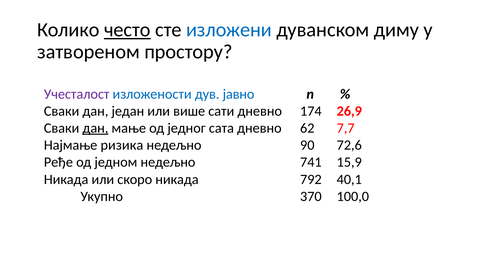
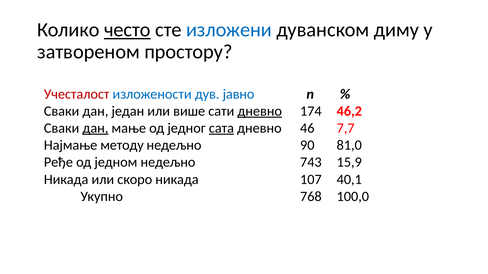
Учесталост colour: purple -> red (77, 94)
дневно underline: none -> present (260, 111)
26,9: 26,9 -> 46,2 (349, 111)
сата underline: none -> present (221, 128)
62: 62 -> 46 (307, 128)
ризика: ризика -> методу (122, 145)
72,6: 72,6 -> 81,0 (349, 145)
741: 741 -> 743 (311, 163)
792: 792 -> 107 (311, 180)
370: 370 -> 768 (311, 197)
